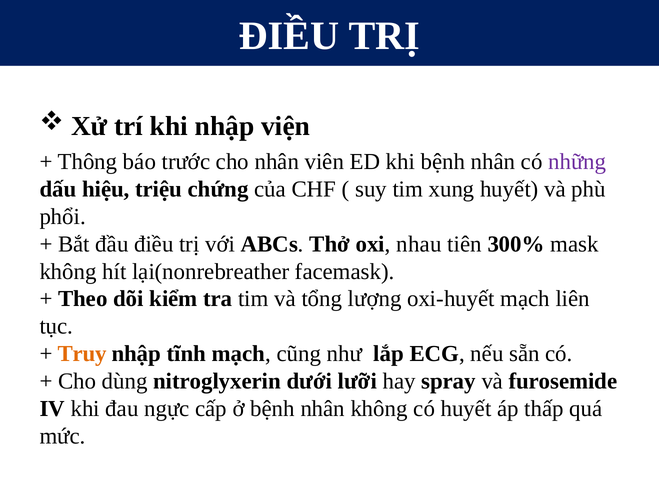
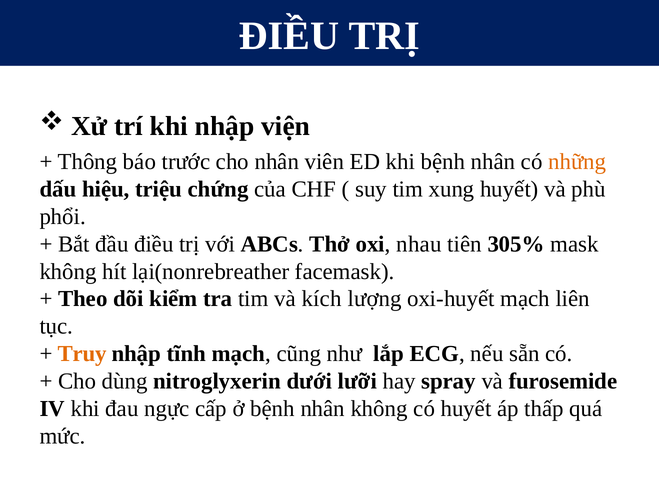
những colour: purple -> orange (577, 162)
300%: 300% -> 305% (516, 244)
tổng: tổng -> kích (322, 299)
